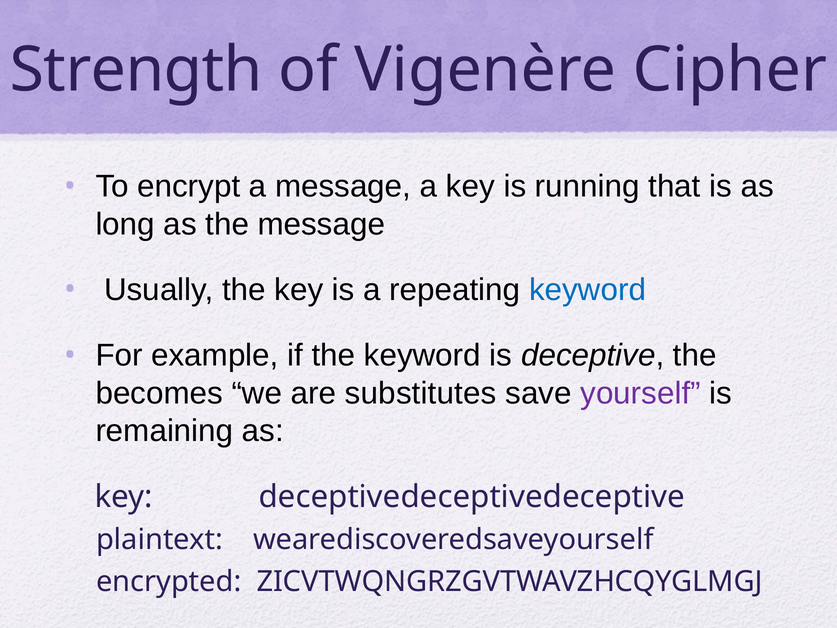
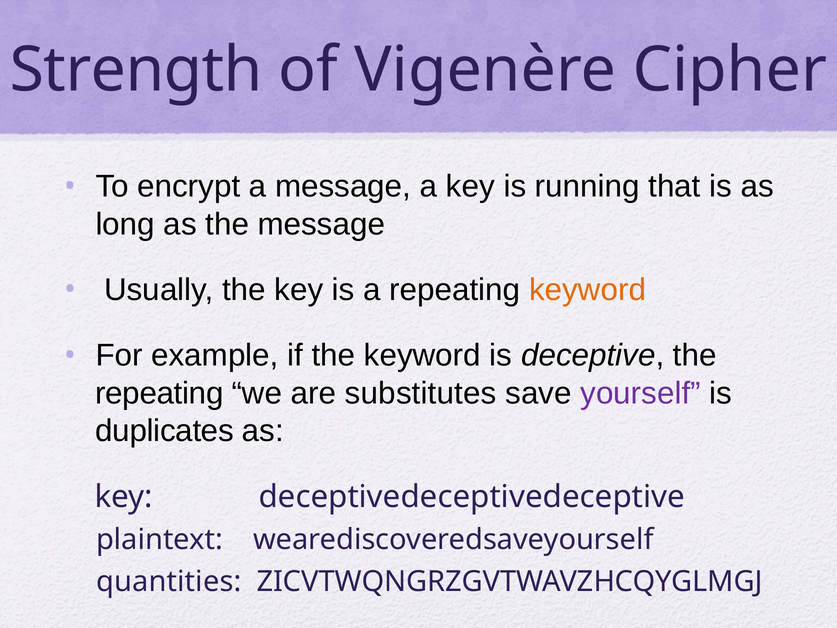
keyword colour: blue -> orange (588, 290)
becomes: becomes -> repeating (159, 393)
remaining: remaining -> duplicates (165, 431)
encrypted: encrypted -> quantities (169, 581)
